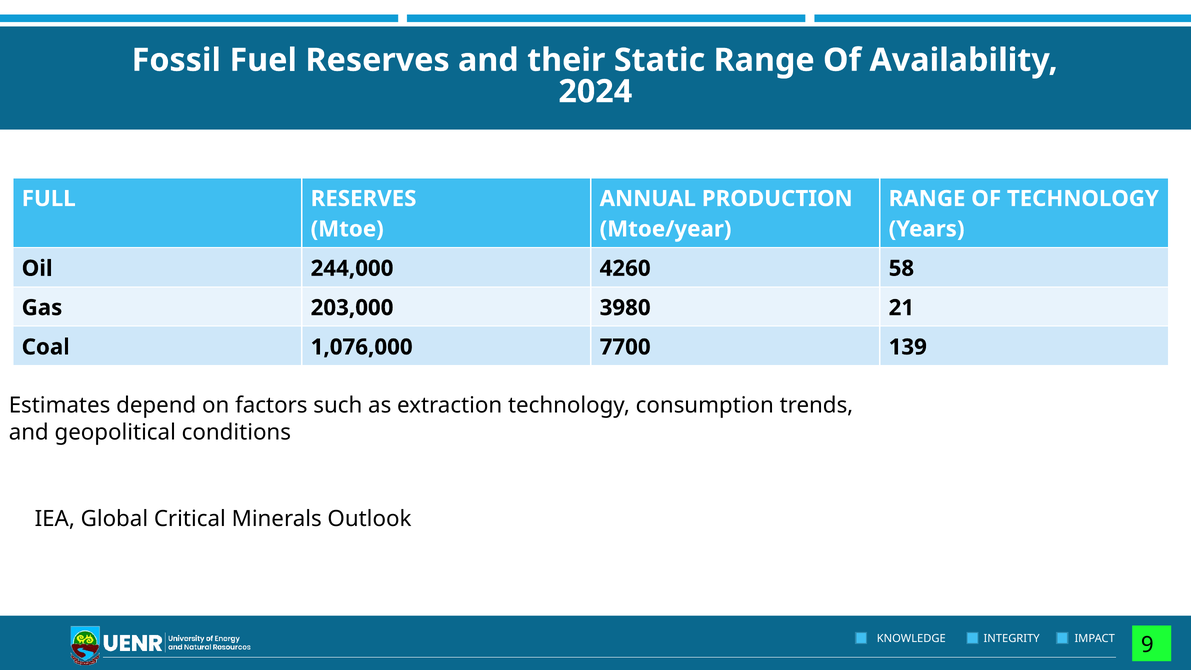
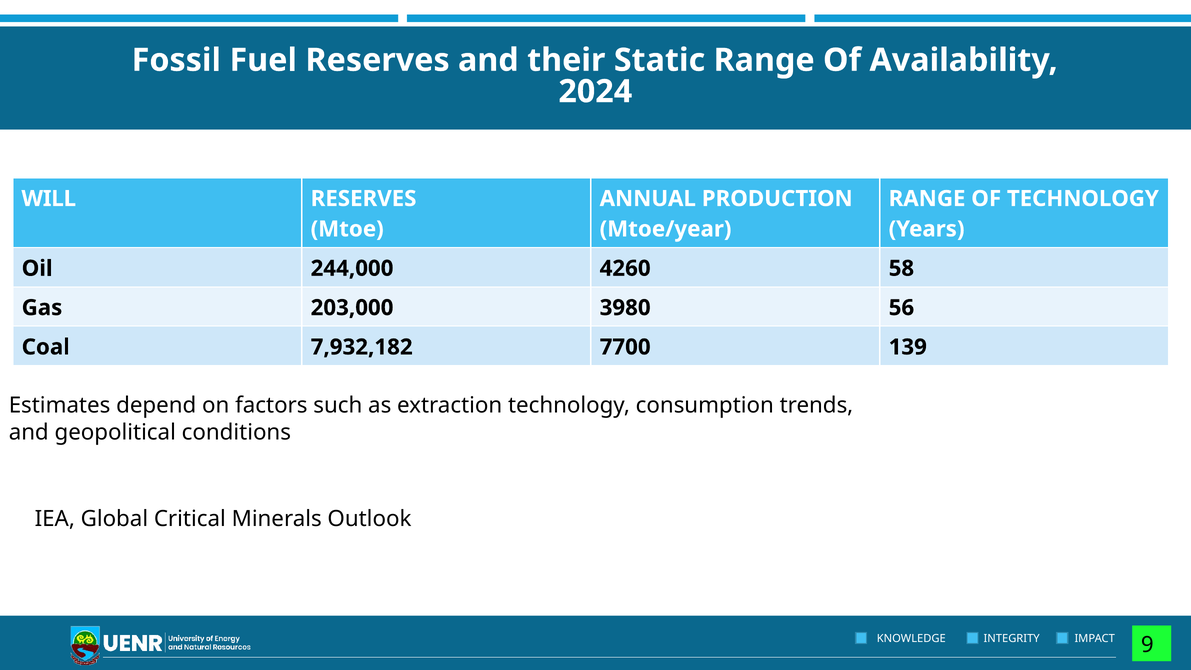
FULL: FULL -> WILL (49, 199)
21: 21 -> 56 (901, 308)
1,076,000: 1,076,000 -> 7,932,182 (362, 347)
